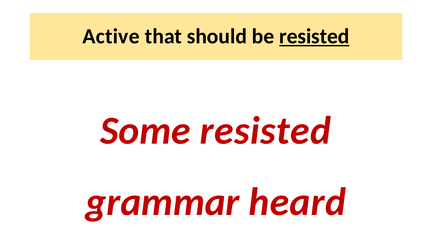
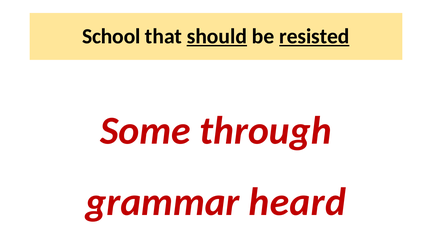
Active: Active -> School (111, 36)
should underline: none -> present (217, 36)
Some resisted: resisted -> through (266, 131)
